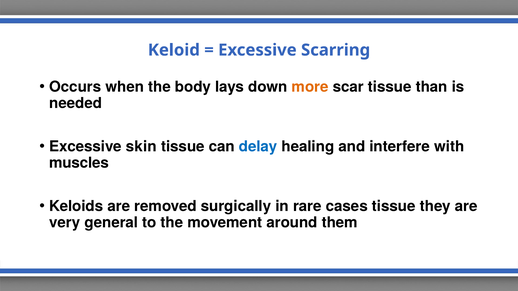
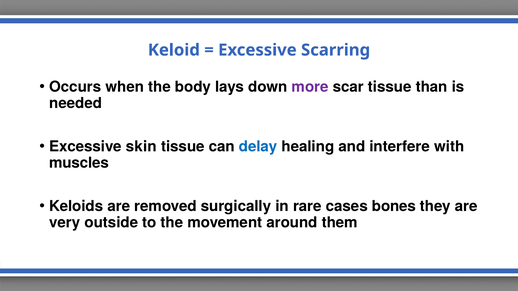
more colour: orange -> purple (310, 87)
cases tissue: tissue -> bones (394, 206)
general: general -> outside (111, 223)
